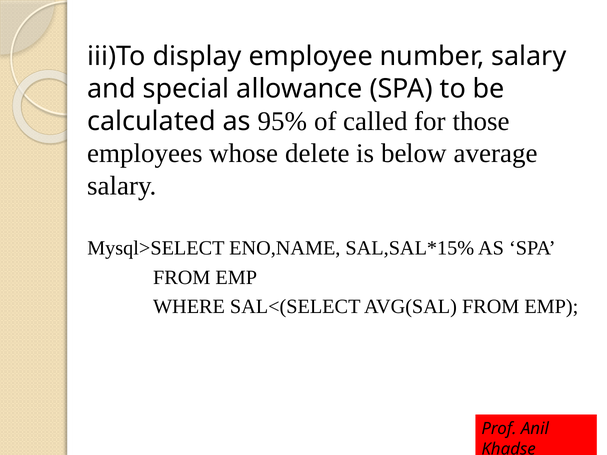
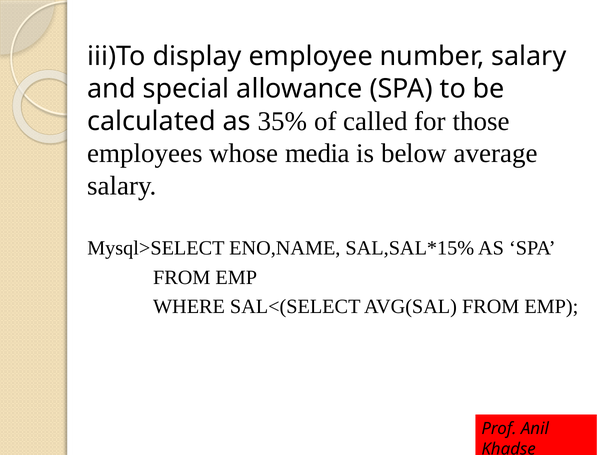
95%: 95% -> 35% (283, 121)
delete: delete -> media (318, 154)
